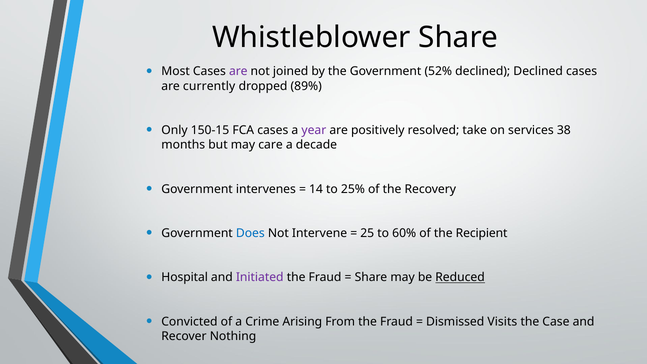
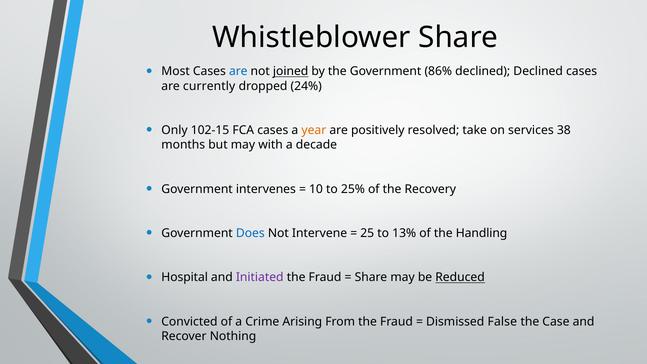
are colour: purple -> blue (238, 71)
joined underline: none -> present (291, 71)
52%: 52% -> 86% (438, 71)
89%: 89% -> 24% (306, 86)
150-15: 150-15 -> 102-15 (210, 130)
year colour: purple -> orange (314, 130)
care: care -> with (271, 145)
14: 14 -> 10 (316, 189)
60%: 60% -> 13% (404, 233)
Recipient: Recipient -> Handling (482, 233)
Visits: Visits -> False (502, 322)
